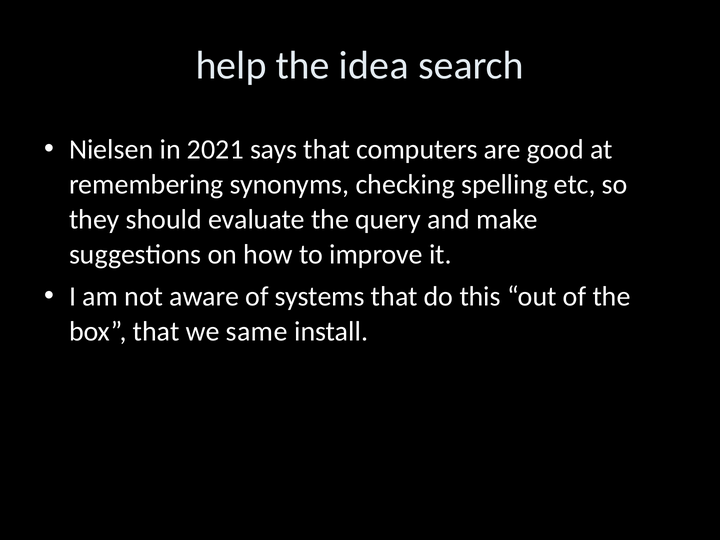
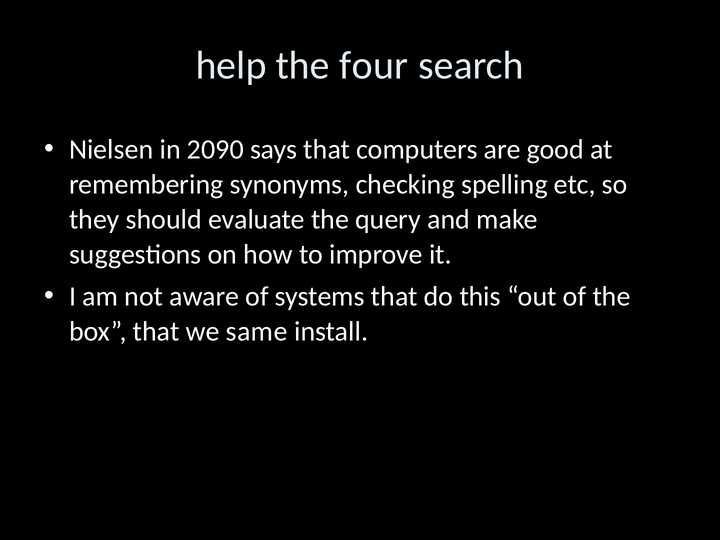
idea: idea -> four (374, 66)
2021: 2021 -> 2090 (215, 150)
